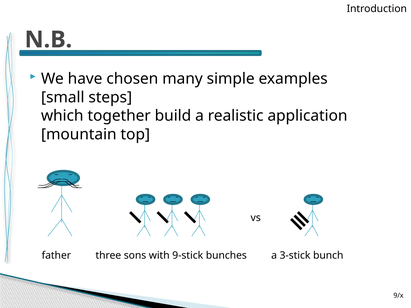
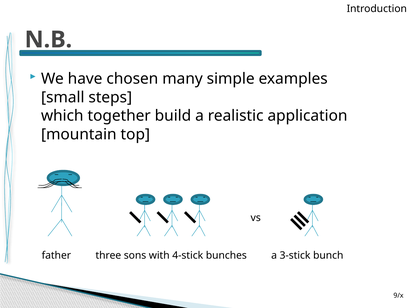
9-stick: 9-stick -> 4-stick (188, 255)
